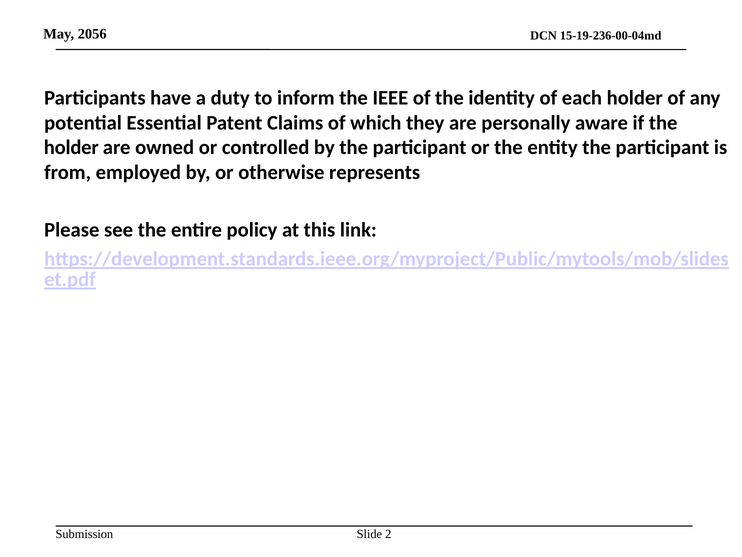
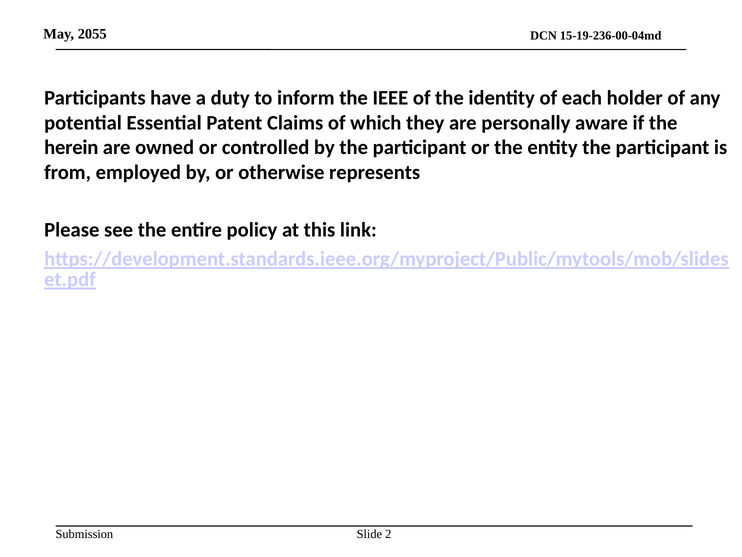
2056: 2056 -> 2055 (92, 34)
holder: holder -> herein (71, 147)
